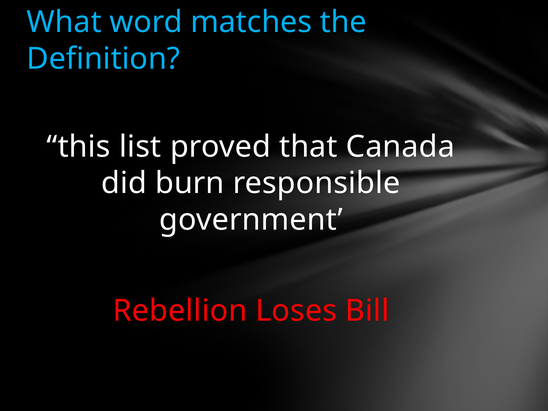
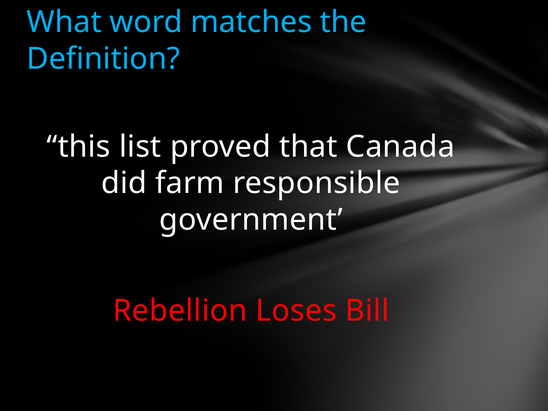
burn: burn -> farm (190, 183)
